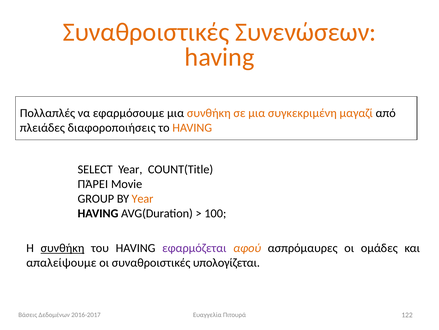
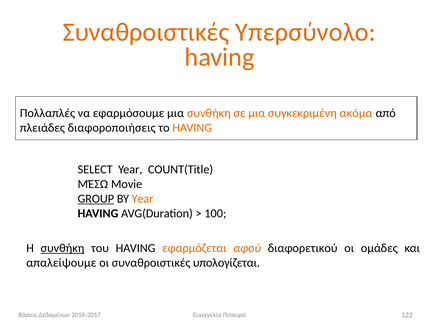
Συνενώσεων: Συνενώσεων -> Υπερσύνολο (306, 32)
μαγαζί: μαγαζί -> ακόμα (356, 113)
ΠΆΡΕΙ: ΠΆΡΕΙ -> ΜΈΣΩ (93, 184)
GROUP underline: none -> present (96, 198)
εφαρμόζεται colour: purple -> orange (194, 247)
ασπρόμαυρες: ασπρόμαυρες -> διαφορετικού (303, 247)
